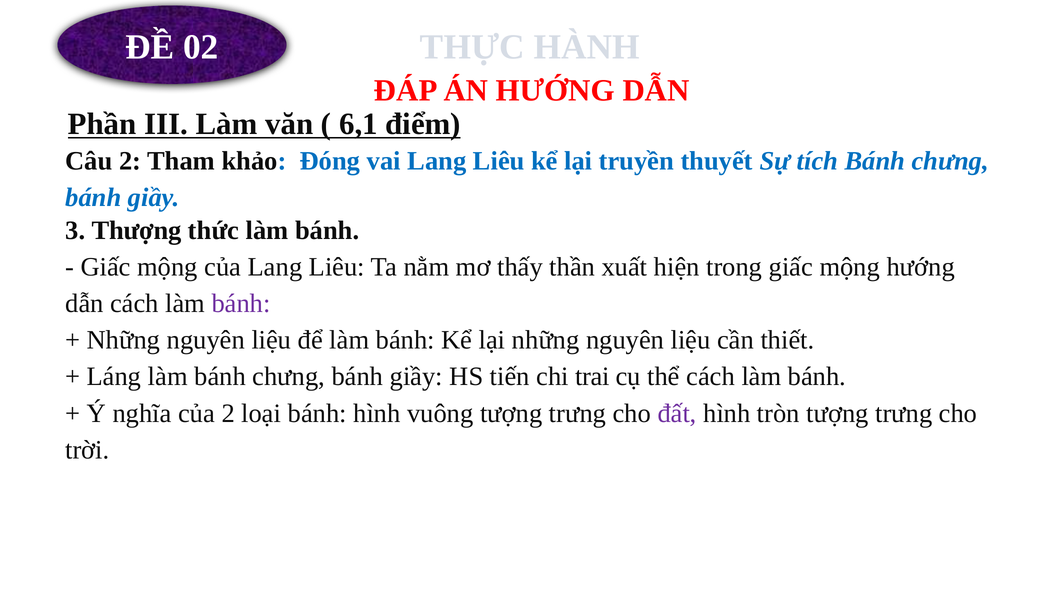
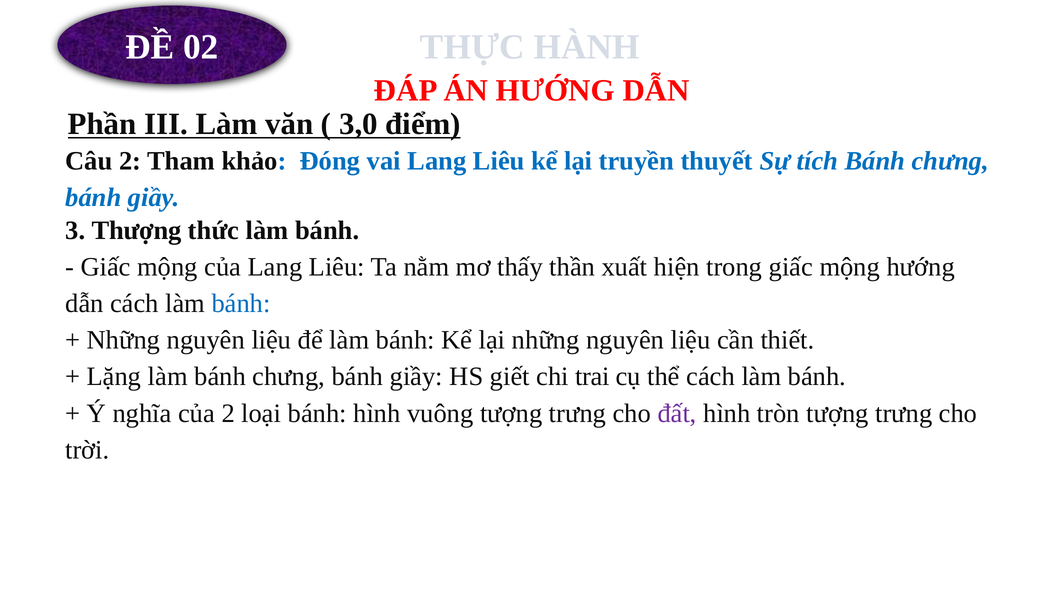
6,1: 6,1 -> 3,0 (358, 124)
bánh colour: purple -> blue (241, 303)
Láng: Láng -> Lặng (114, 377)
tiến: tiến -> giết (510, 377)
